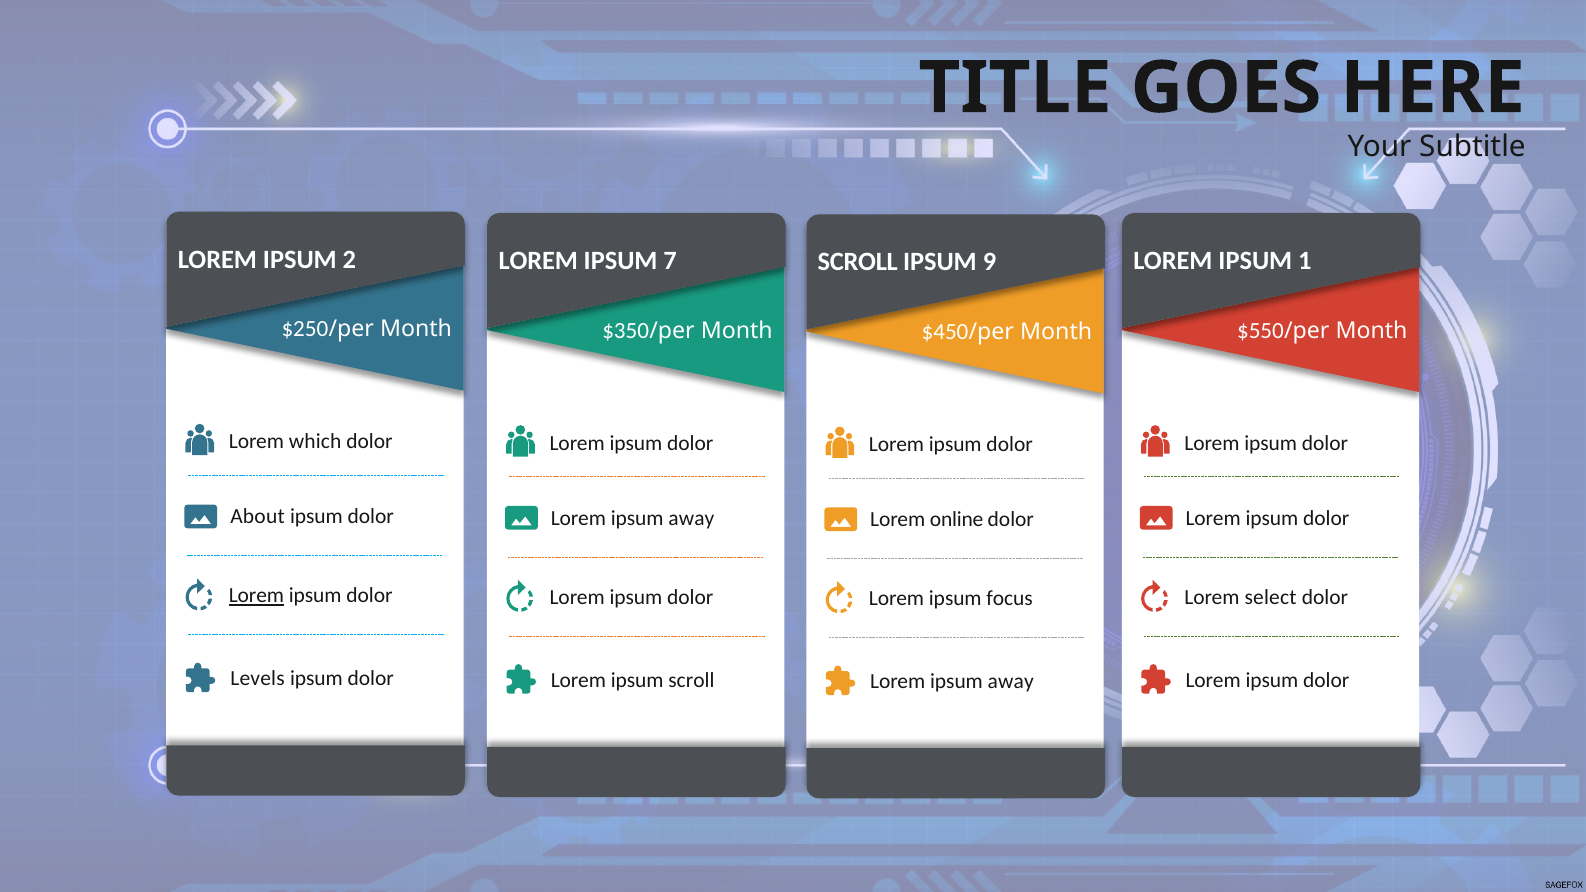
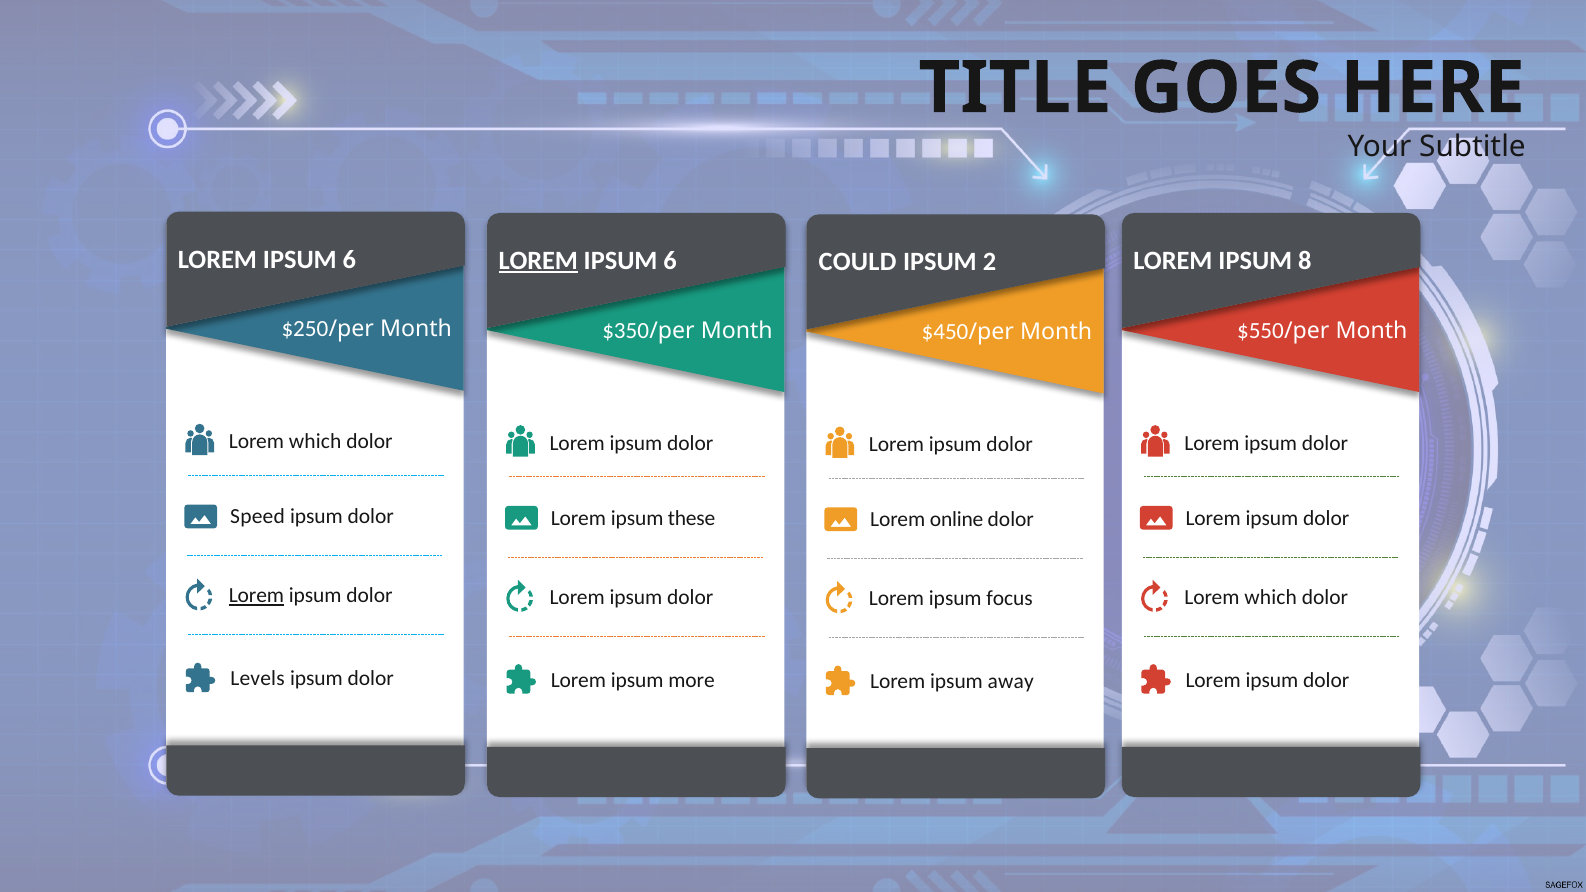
2: 2 -> 6 (349, 259)
LOREM underline: none -> present (538, 261)
7: 7 -> 6 (670, 261)
1: 1 -> 8 (1305, 261)
SCROLL: SCROLL -> COULD (857, 262)
9: 9 -> 2 (989, 262)
About: About -> Speed (258, 517)
away: away -> these (692, 518)
select: select -> which (1271, 597)
ipsum scroll: scroll -> more (692, 680)
